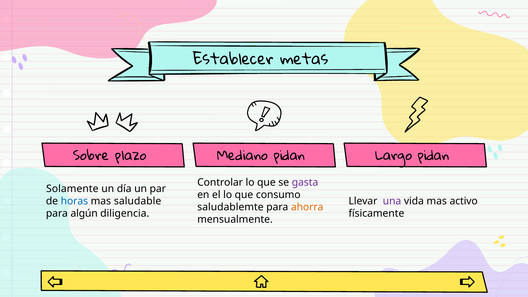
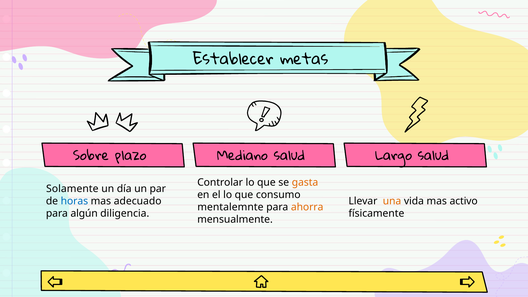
Mediano pidan: pidan -> salud (289, 156)
Largo pidan: pidan -> salud (434, 156)
gasta colour: purple -> orange (305, 183)
saludable: saludable -> adecuado (138, 201)
una colour: purple -> orange (392, 201)
saludablemte: saludablemte -> mentalemnte (230, 207)
